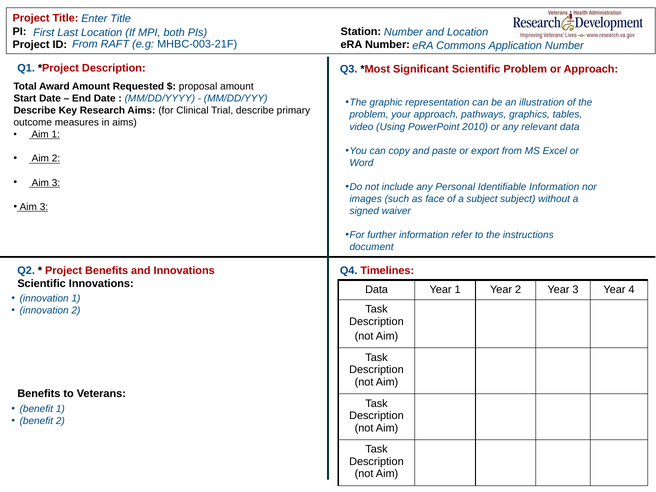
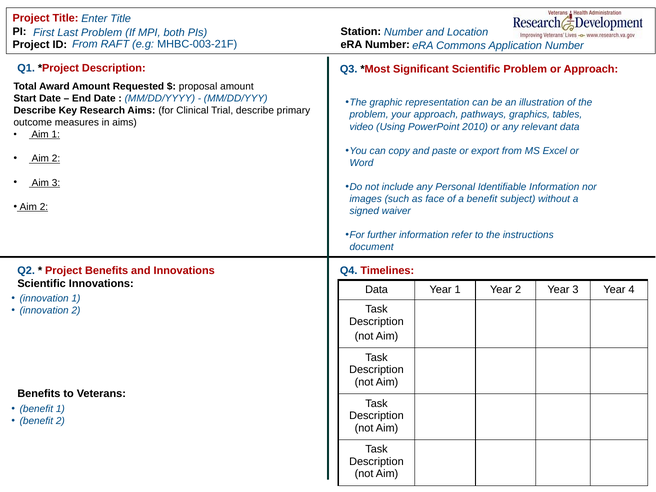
Last Location: Location -> Problem (102, 33)
a subject: subject -> benefit (482, 199)
3: 3 -> 2 (44, 207)
